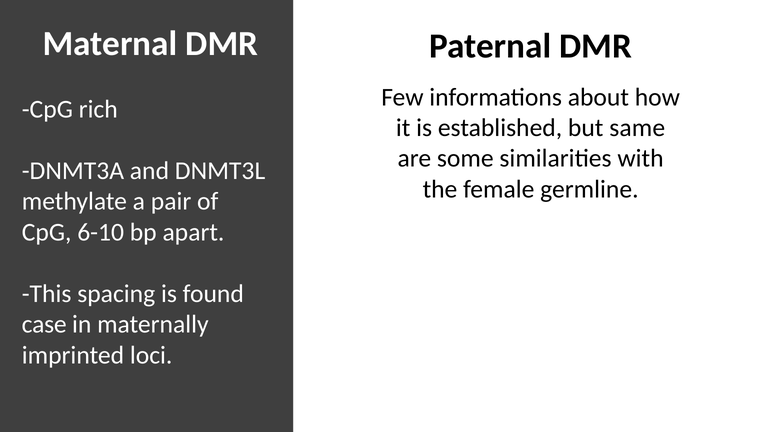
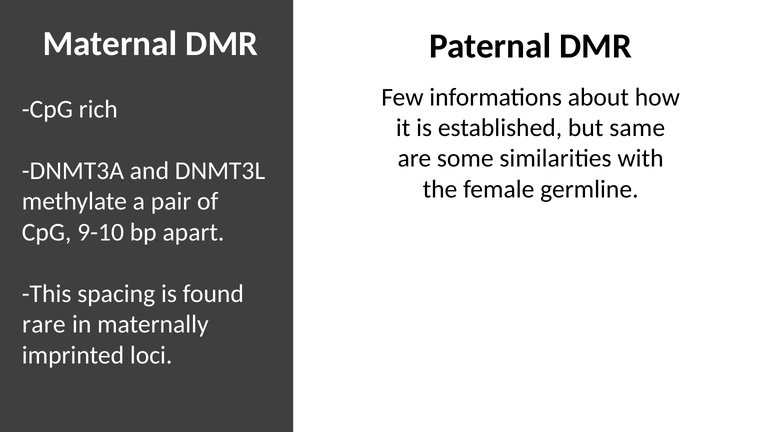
6-10: 6-10 -> 9-10 (101, 232)
case: case -> rare (44, 324)
